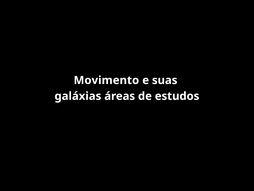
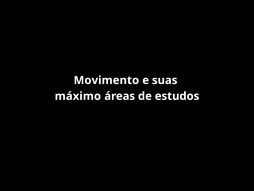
galáxias: galáxias -> máximo (78, 96)
